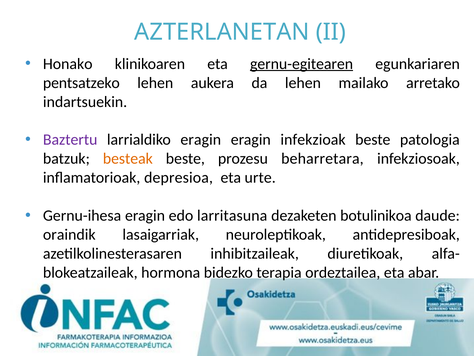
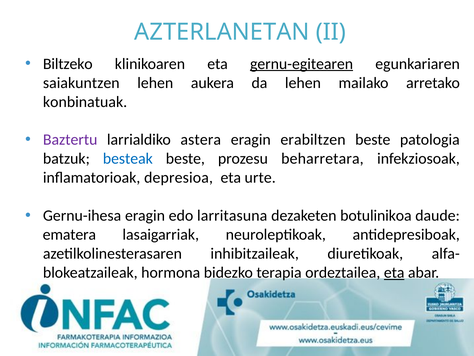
Honako: Honako -> Biltzeko (68, 64)
pentsatzeko: pentsatzeko -> saiakuntzen (81, 83)
indartsuekin: indartsuekin -> konbinatuak (85, 102)
larrialdiko eragin: eragin -> astera (201, 140)
infekzioak: infekzioak -> erabiltzen (313, 140)
besteak colour: orange -> blue (128, 159)
oraindik: oraindik -> ematera (69, 234)
eta underline: none -> present (394, 272)
